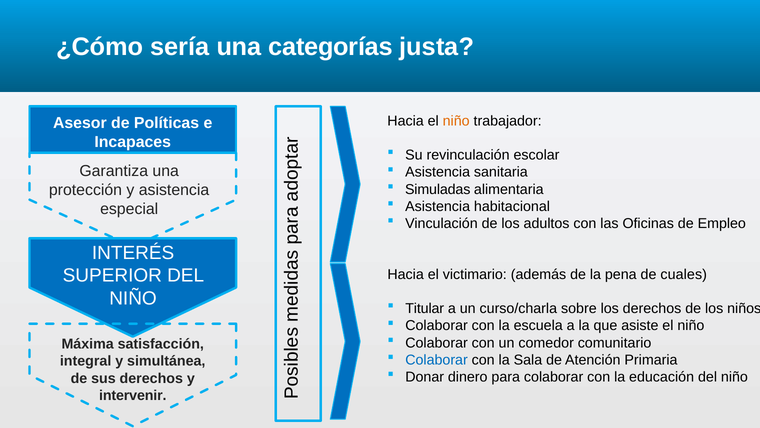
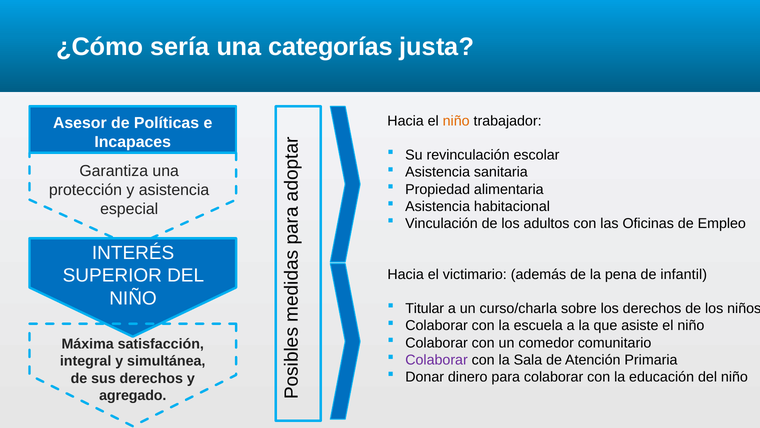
Simuladas: Simuladas -> Propiedad (438, 189)
cuales: cuales -> infantil (684, 274)
Colaborar colour: blue -> purple (437, 360)
intervenir: intervenir -> agregado (133, 395)
